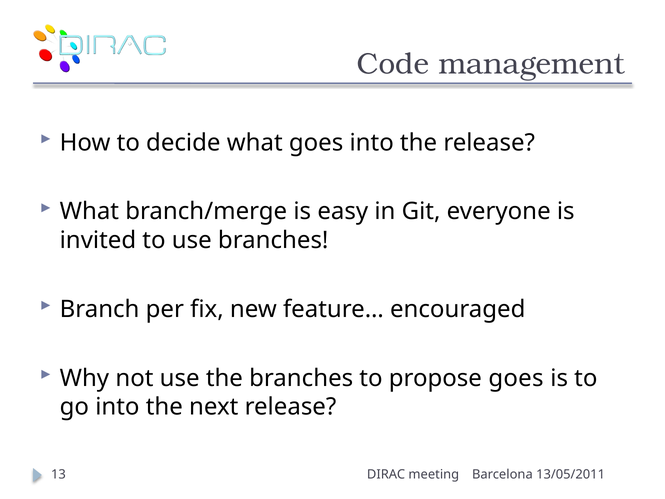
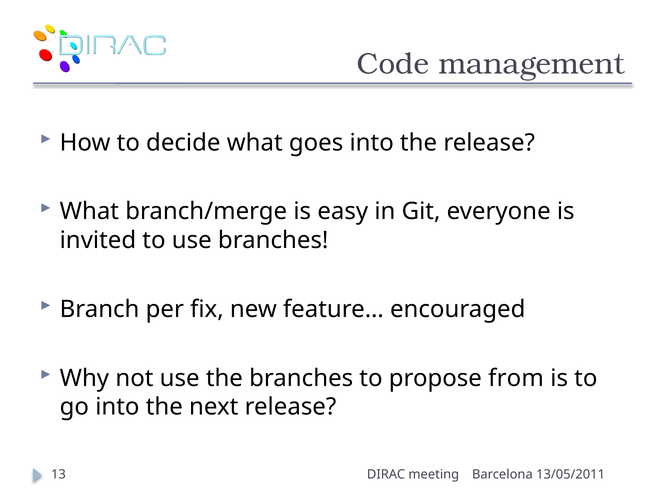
propose goes: goes -> from (516, 378)
